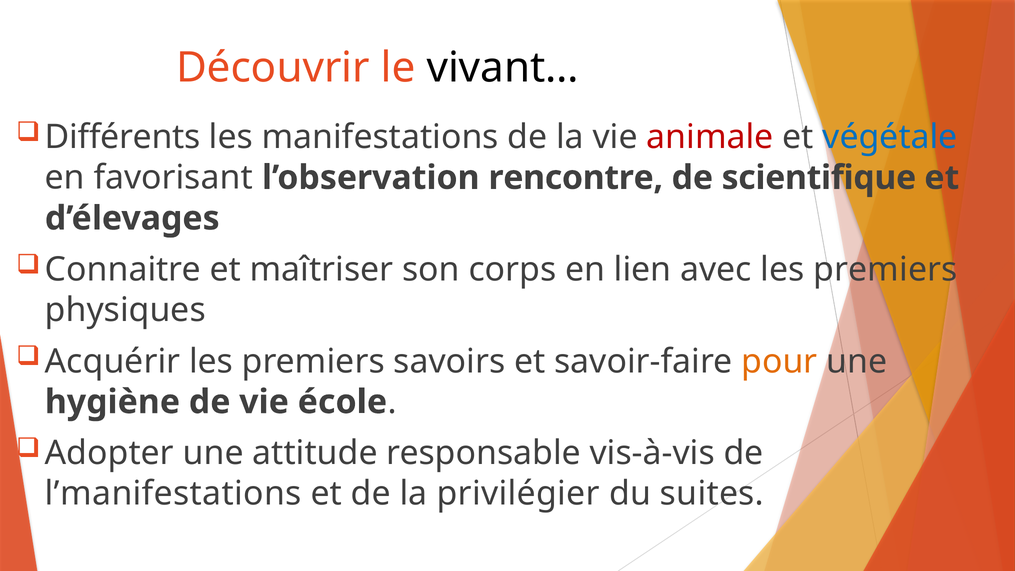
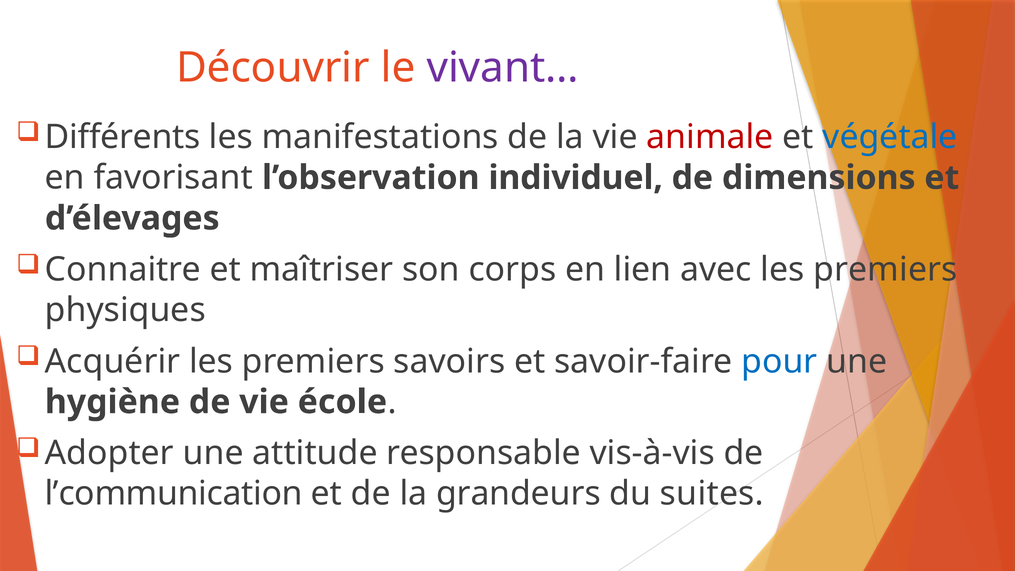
vivant… colour: black -> purple (503, 68)
rencontre: rencontre -> individuel (576, 178)
scientifique: scientifique -> dimensions (819, 178)
pour colour: orange -> blue (779, 361)
l’manifestations: l’manifestations -> l’communication (174, 494)
privilégier: privilégier -> grandeurs (518, 494)
